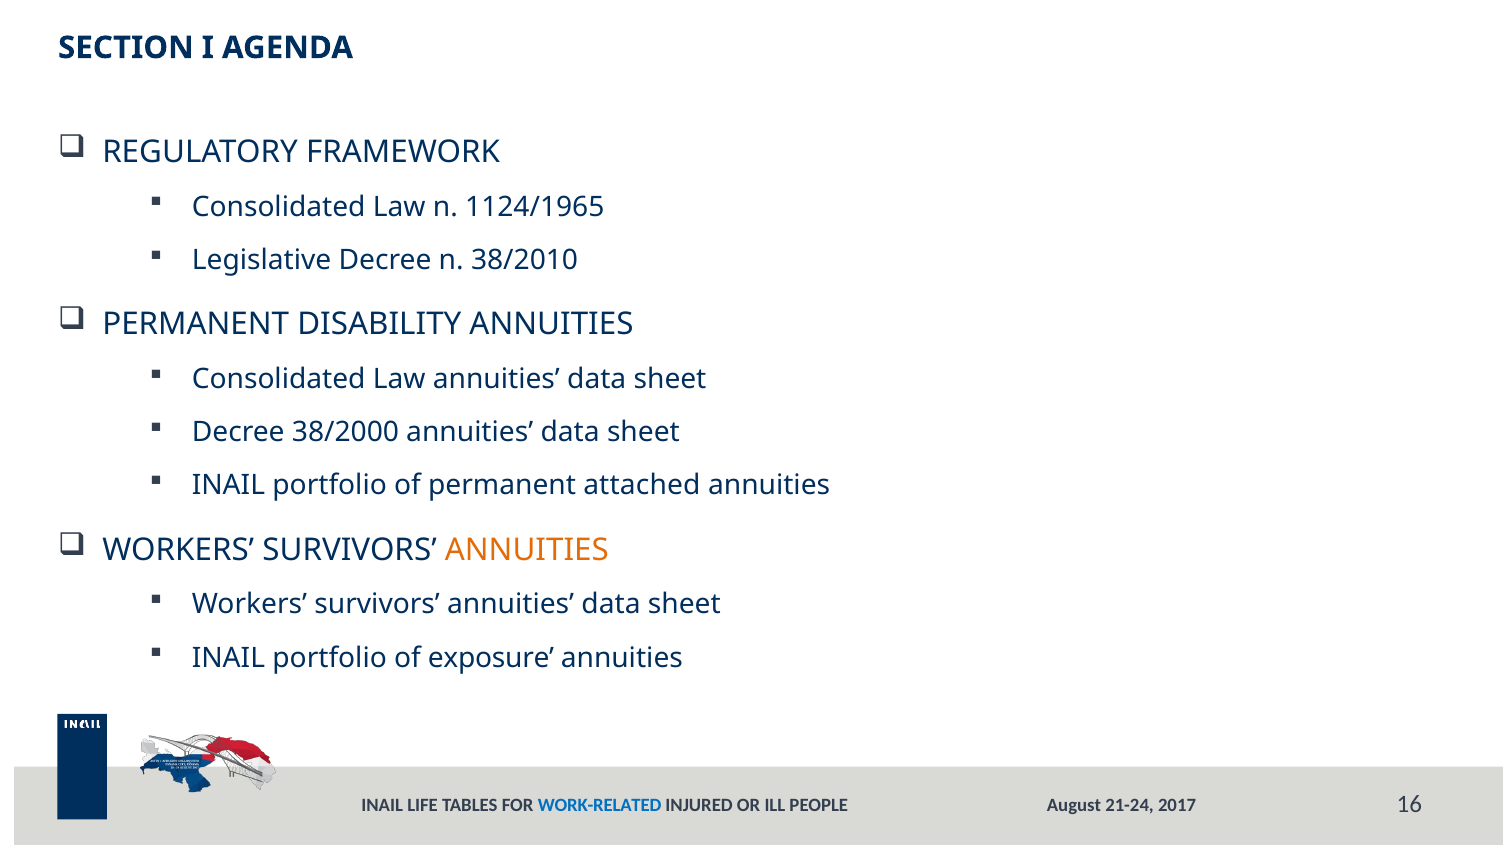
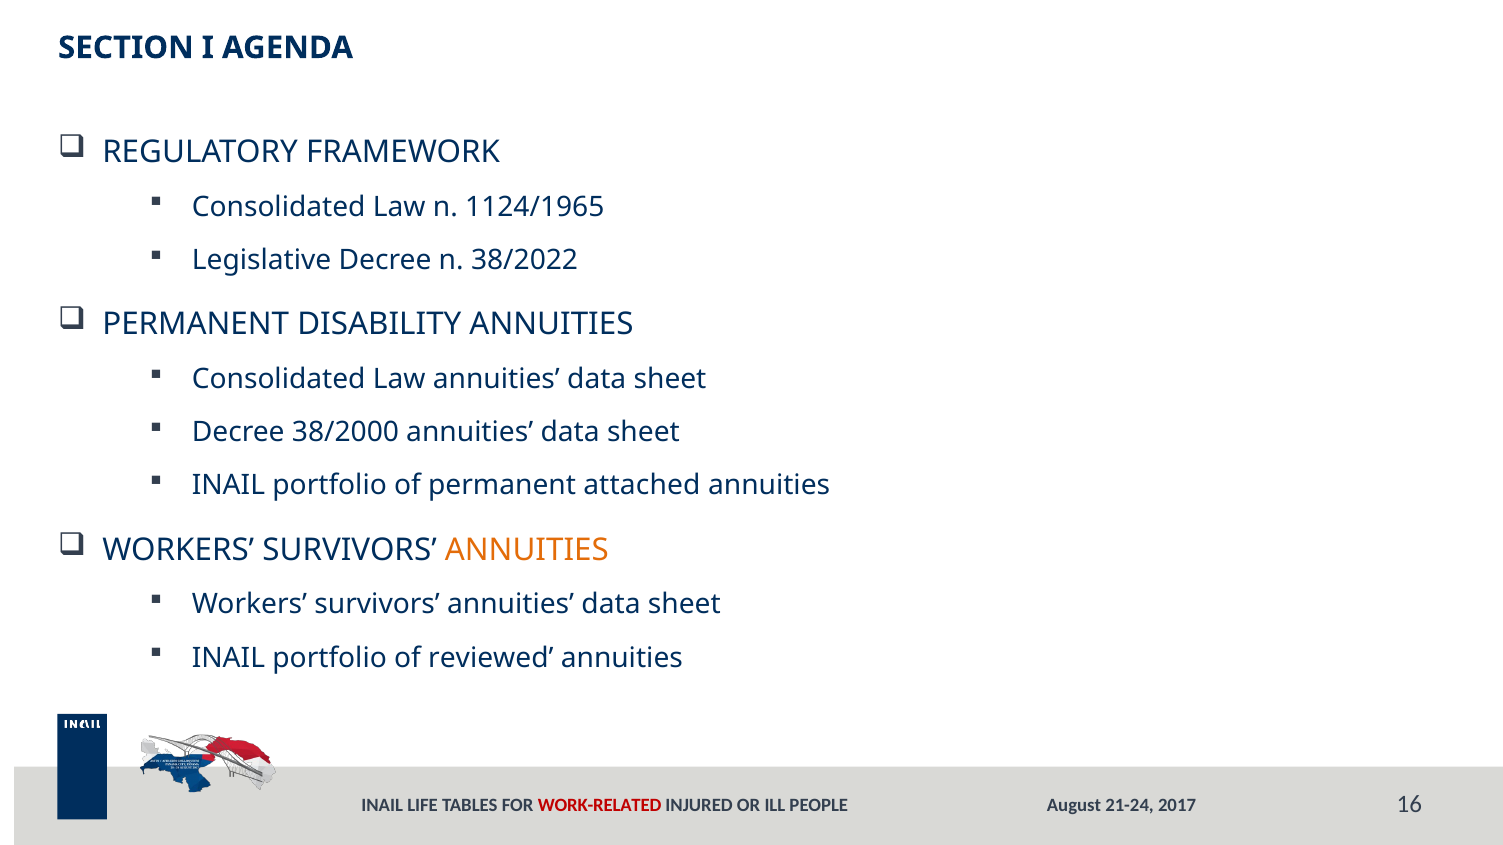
38/2010: 38/2010 -> 38/2022 (525, 260)
exposure: exposure -> reviewed (491, 658)
WORK-RELATED colour: blue -> red (600, 806)
